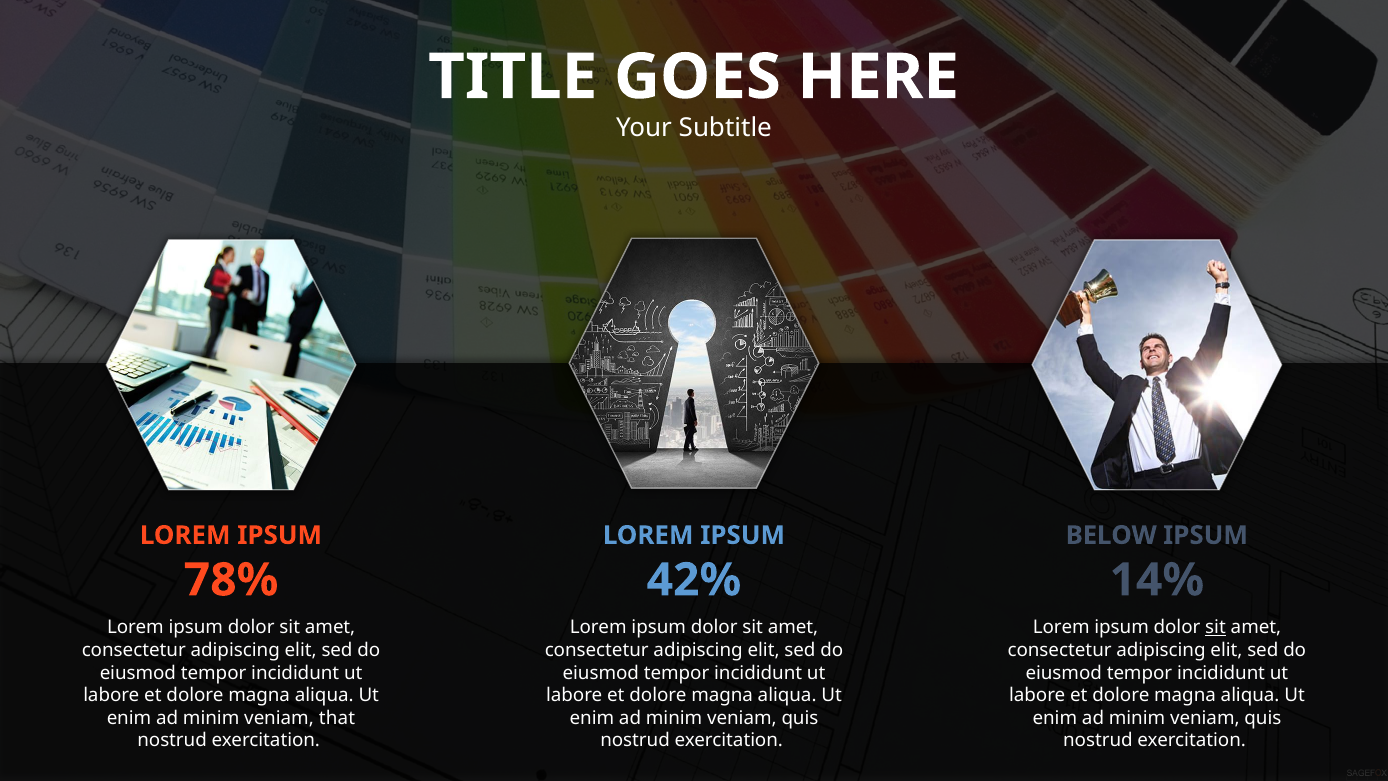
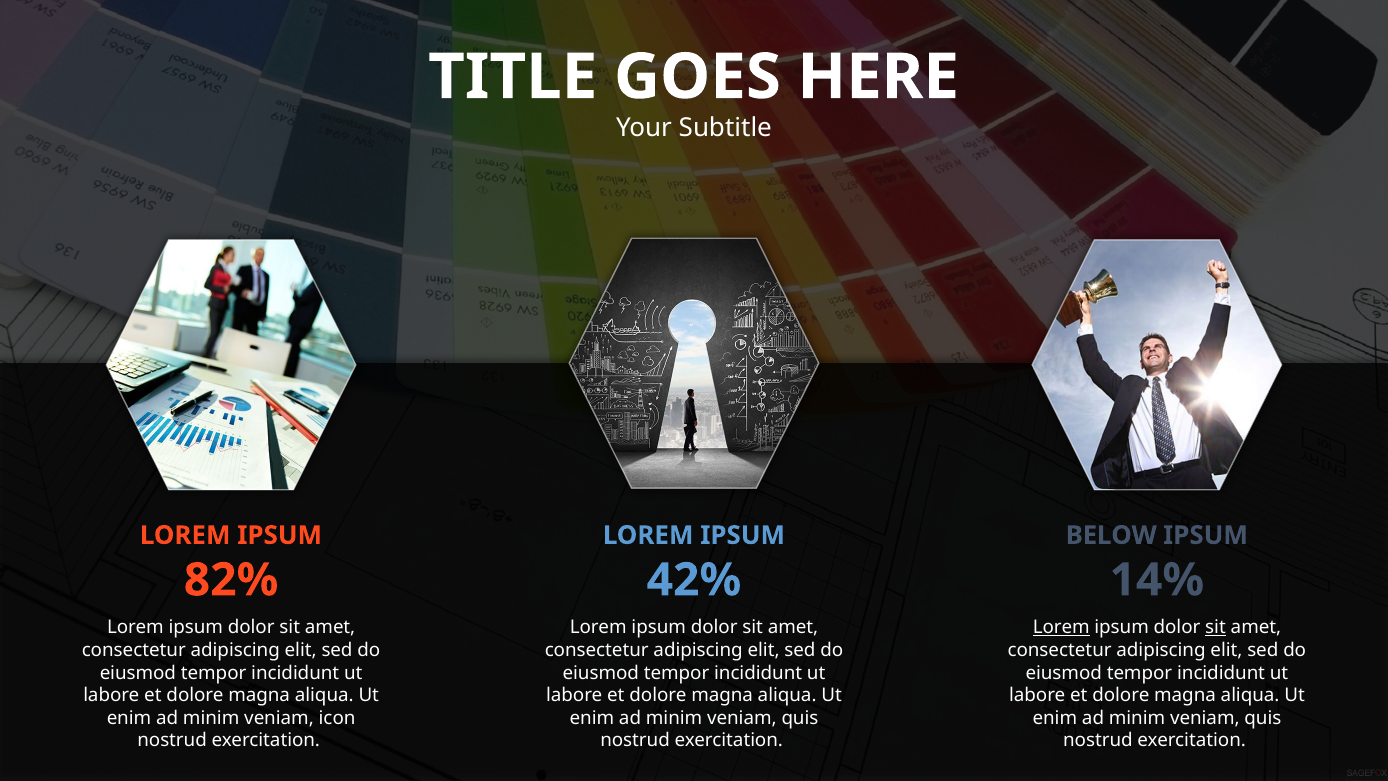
78%: 78% -> 82% (231, 580)
Lorem underline: none -> present (1061, 627)
that: that -> icon (337, 718)
